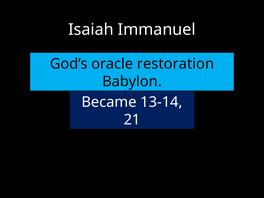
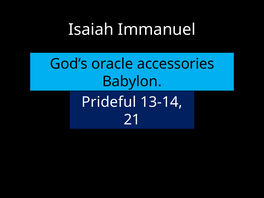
restoration: restoration -> accessories (176, 64)
Became: Became -> Prideful (109, 102)
